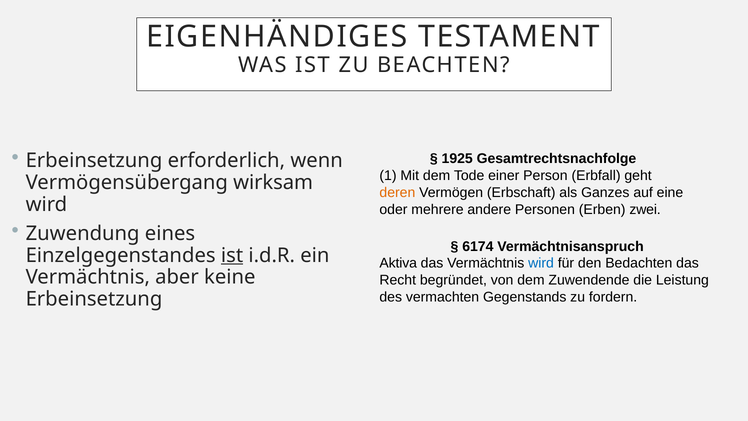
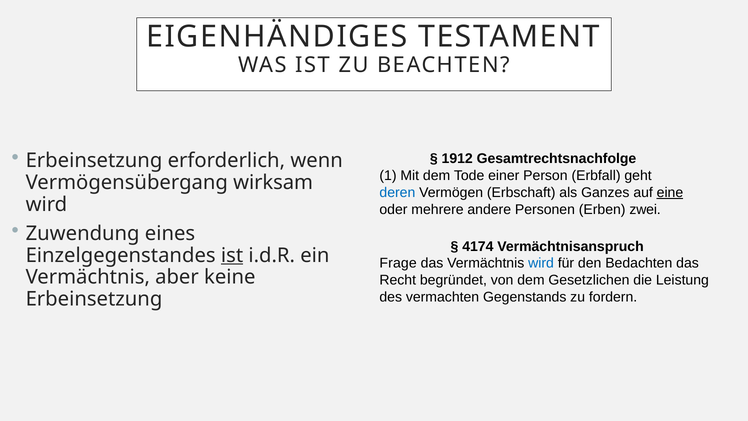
1925: 1925 -> 1912 (457, 159)
deren colour: orange -> blue (397, 192)
eine underline: none -> present (670, 192)
6174: 6174 -> 4174 (478, 246)
Aktiva: Aktiva -> Frage (398, 263)
Zuwendende: Zuwendende -> Gesetzlichen (589, 280)
